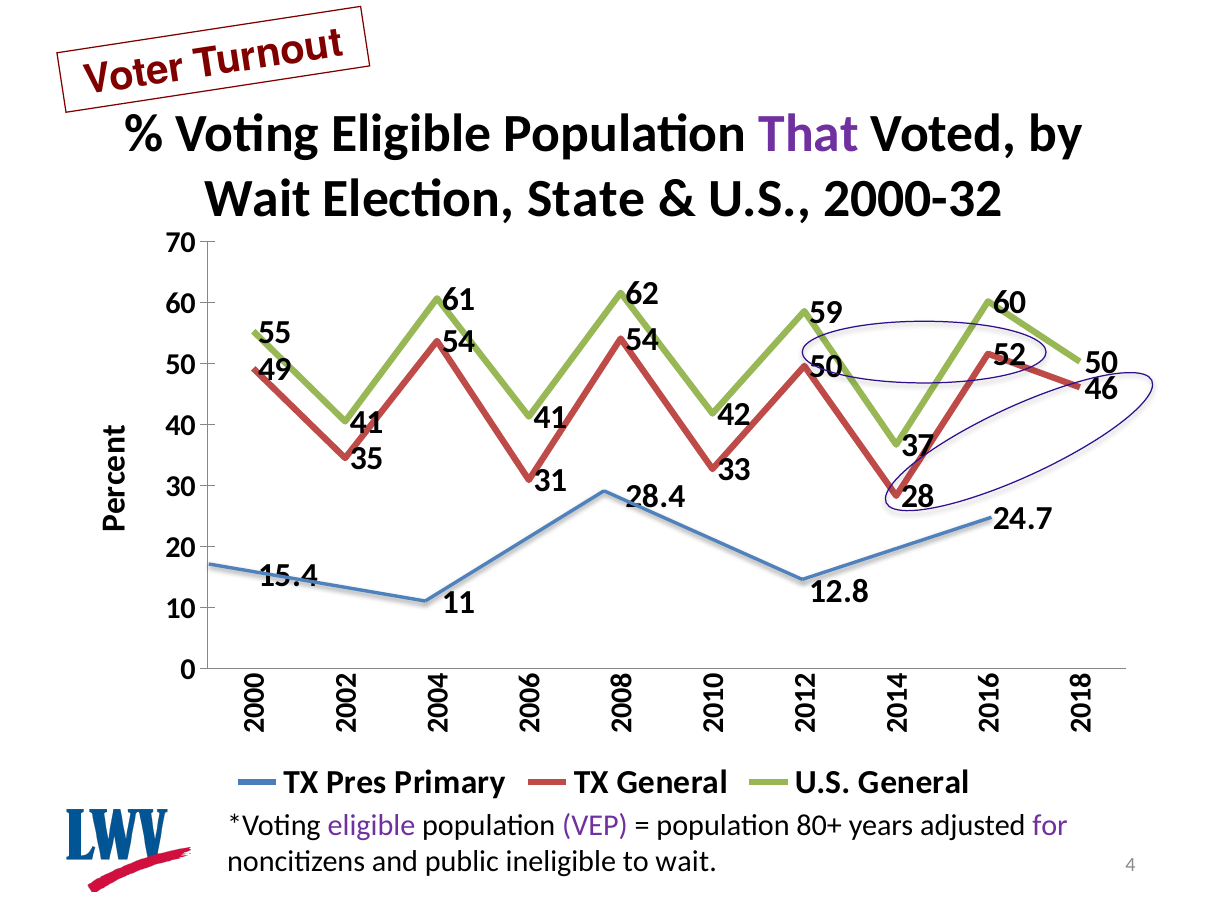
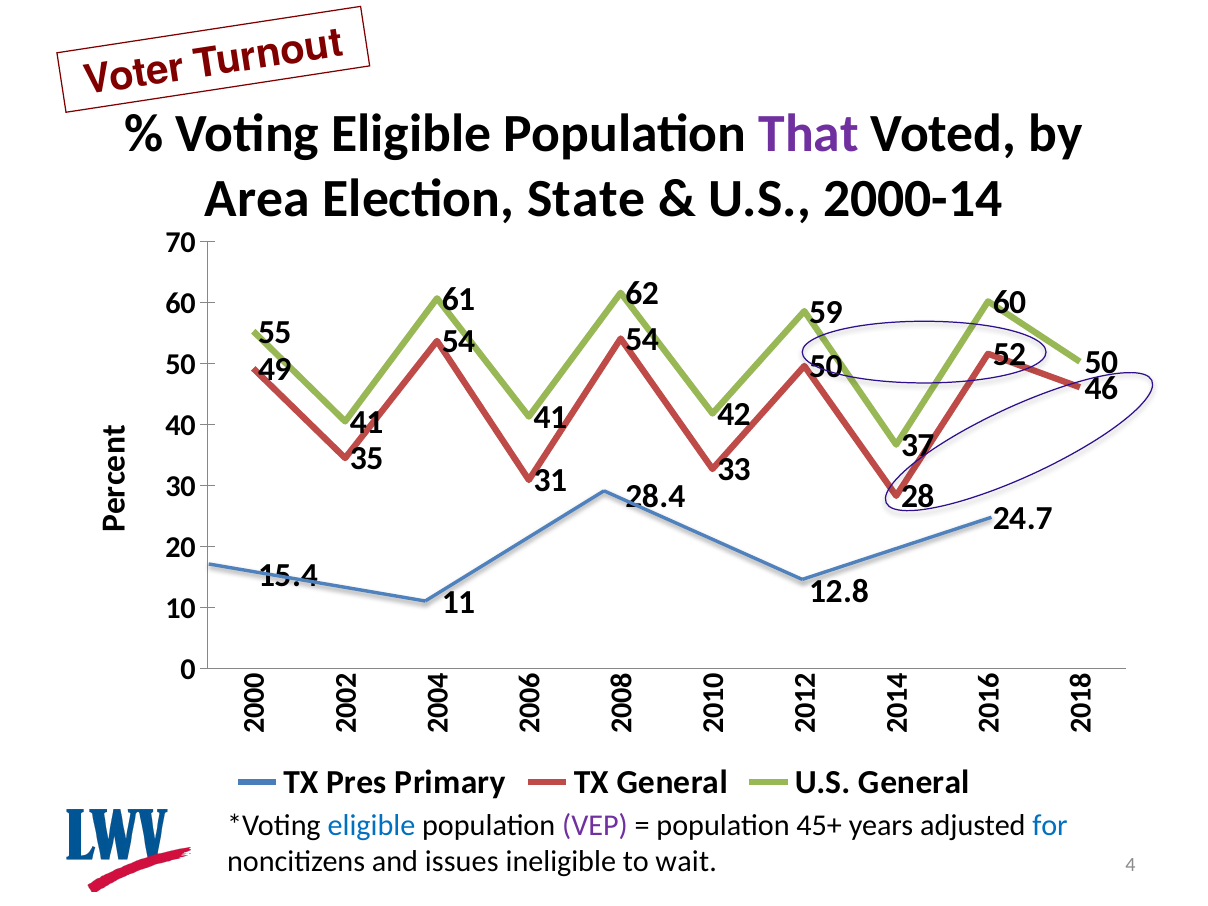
Wait: Wait -> Area (257, 199)
2000-32: 2000-32 -> 2000-14 (913, 199)
eligible colour: purple -> blue (371, 826)
80+: 80+ -> 45+ (819, 826)
for colour: purple -> blue (1050, 826)
public: public -> issues (462, 862)
